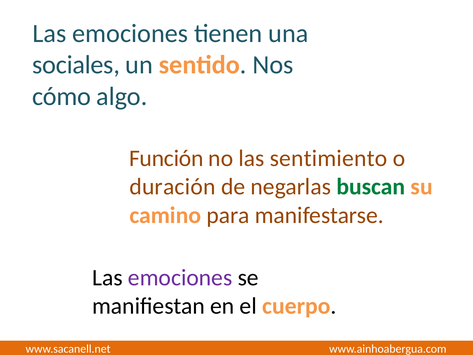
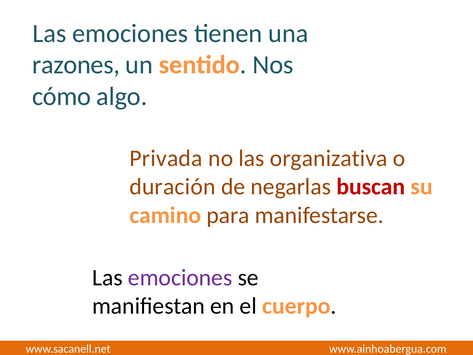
sociales: sociales -> razones (76, 65)
Función: Función -> Privada (166, 158)
sentimiento: sentimiento -> organizativa (329, 158)
buscan colour: green -> red (371, 187)
